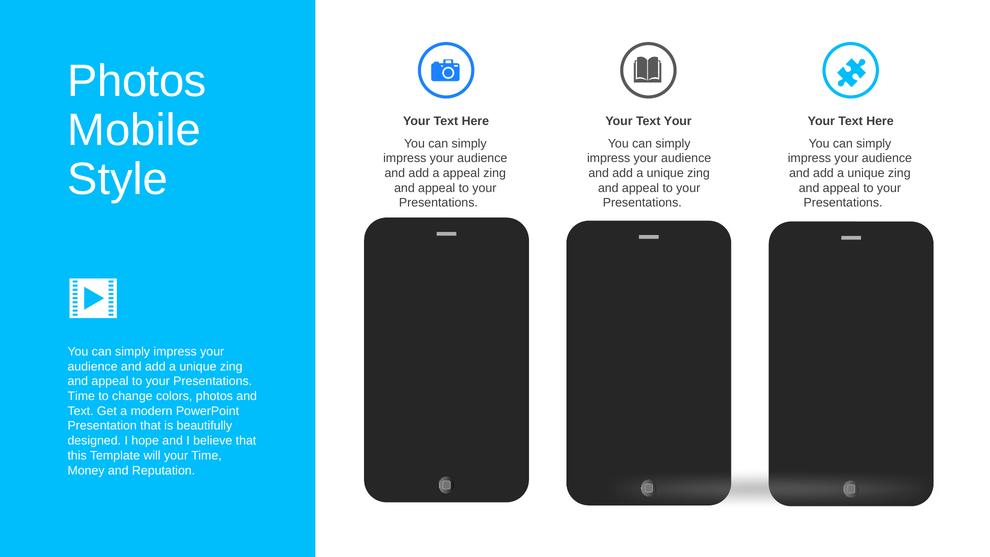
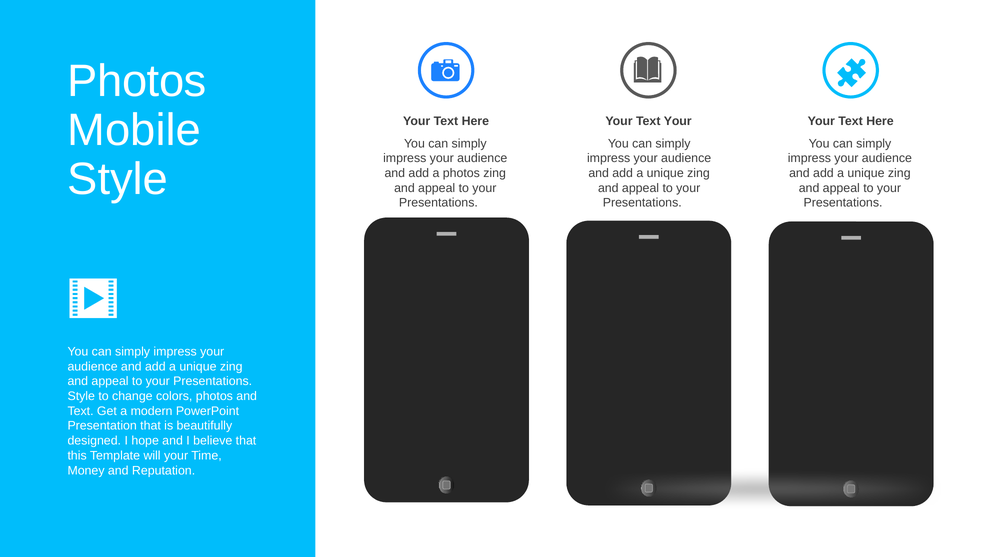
a appeal: appeal -> photos (461, 173)
Time: Time -> Style (81, 396)
